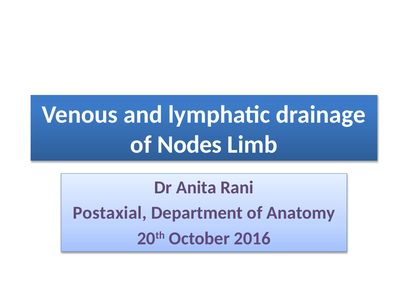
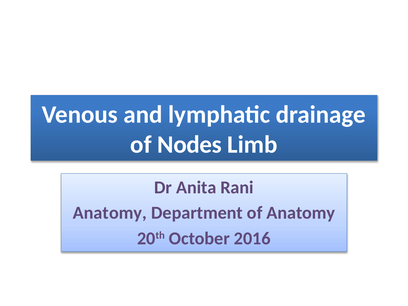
Postaxial: Postaxial -> Anatomy (110, 213)
